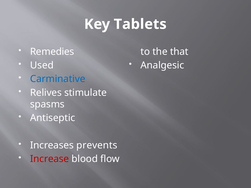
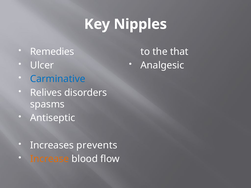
Tablets: Tablets -> Nipples (140, 24)
Used: Used -> Ulcer (42, 65)
stimulate: stimulate -> disorders (86, 93)
Increase colour: red -> orange (50, 159)
